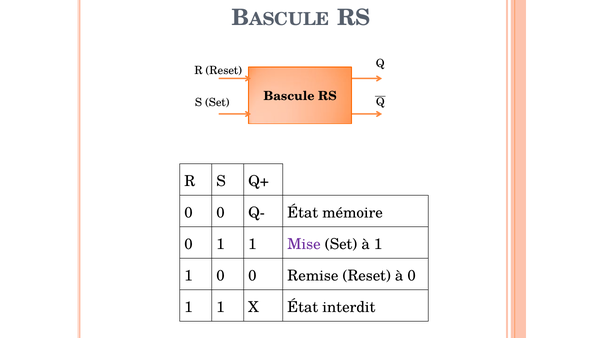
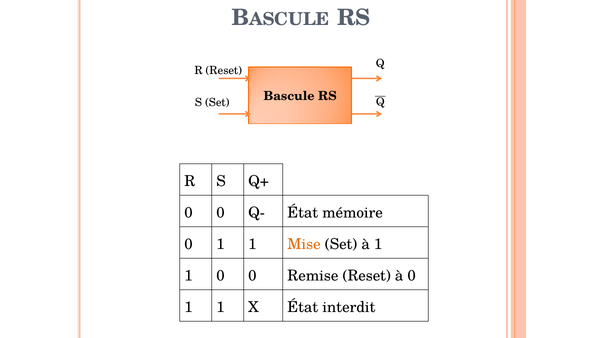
Mise colour: purple -> orange (304, 244)
